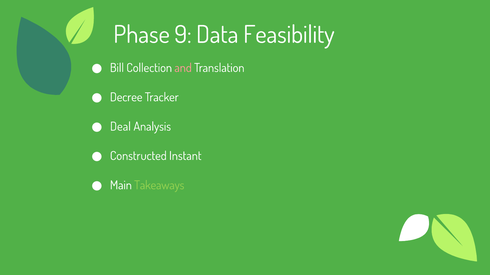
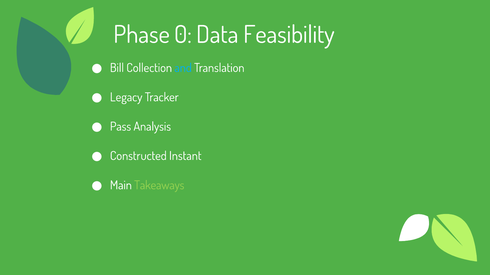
9: 9 -> 0 (183, 35)
and colour: pink -> light blue (183, 68)
Decree: Decree -> Legacy (126, 97)
Deal: Deal -> Pass (121, 127)
